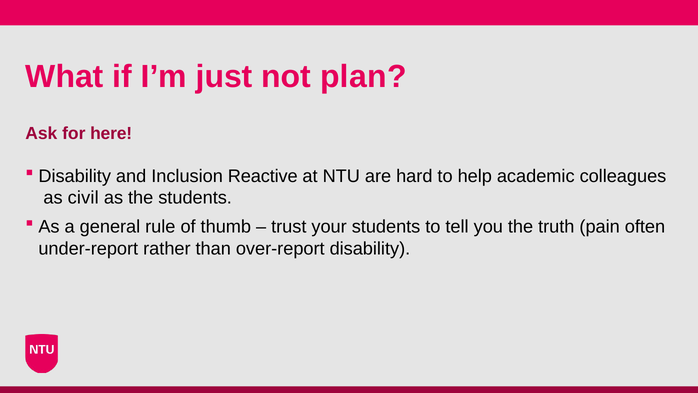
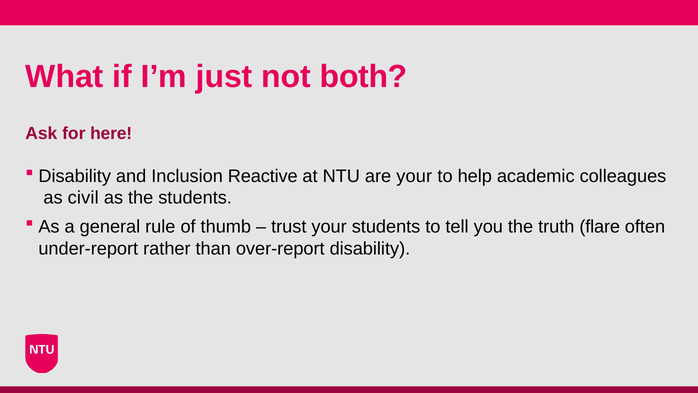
plan: plan -> both (364, 77)
are hard: hard -> your (414, 176)
pain: pain -> flare (600, 227)
